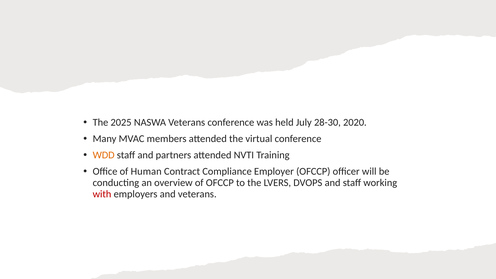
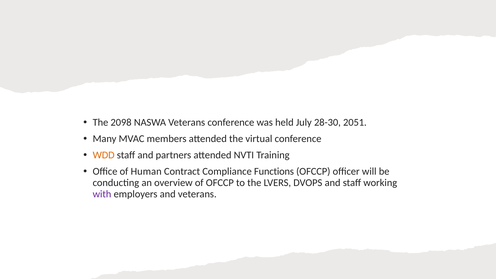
2025: 2025 -> 2098 (121, 123)
2020: 2020 -> 2051 (355, 123)
Employer: Employer -> Functions (274, 172)
with colour: red -> purple (102, 194)
